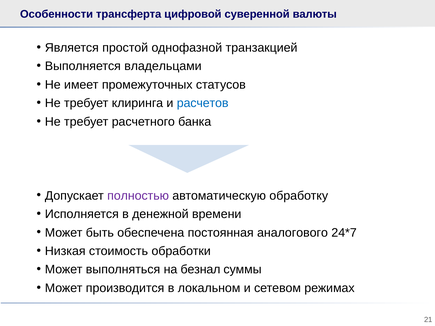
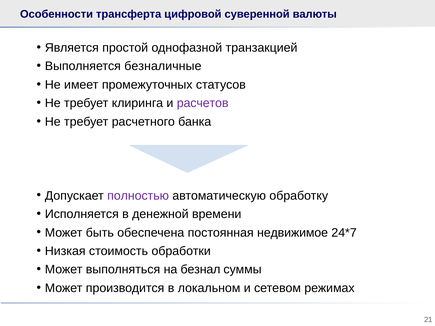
владельцами: владельцами -> безналичные (163, 66)
расчетов colour: blue -> purple (203, 103)
аналогового: аналогового -> недвижимое (293, 233)
